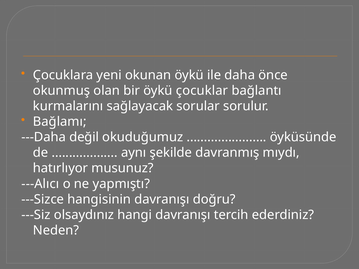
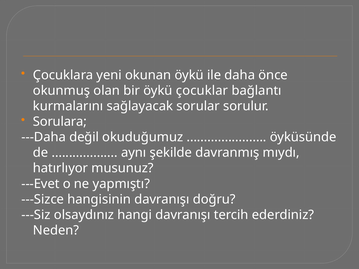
Bağlamı: Bağlamı -> Sorulara (60, 122)
---Alıcı: ---Alıcı -> ---Evet (40, 184)
